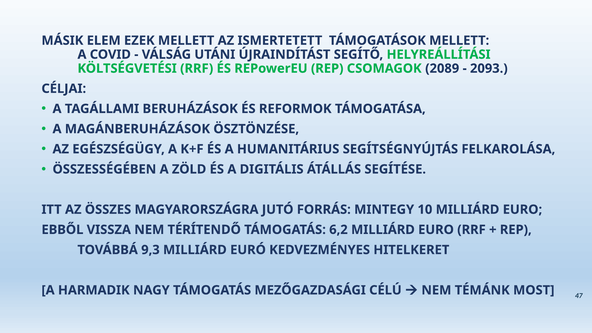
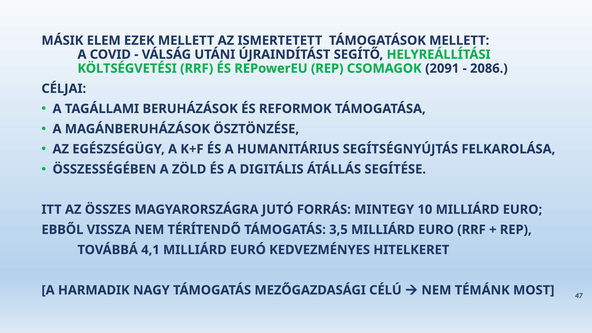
2089: 2089 -> 2091 (442, 68)
2093: 2093 -> 2086 (489, 68)
6,2: 6,2 -> 3,5 (338, 230)
9,3: 9,3 -> 4,1 (150, 250)
